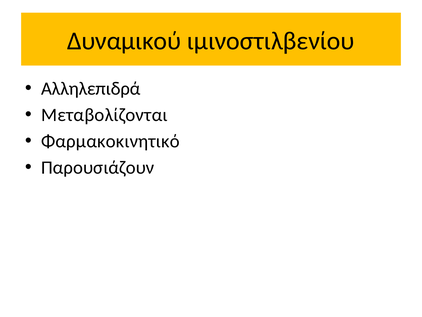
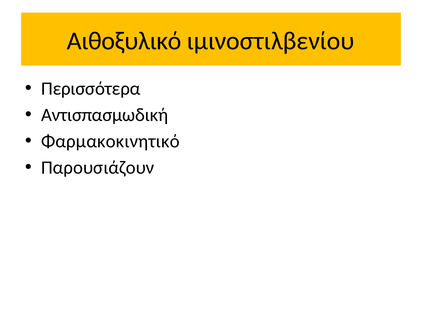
Δυναμικού: Δυναμικού -> Αιθoξυλικό (124, 41)
Αλληλεπιδρά: Αλληλεπιδρά -> Περισσότερα (91, 89)
Μεταβολίζονται: Μεταβολίζονται -> Αντισπασμωδική (105, 115)
